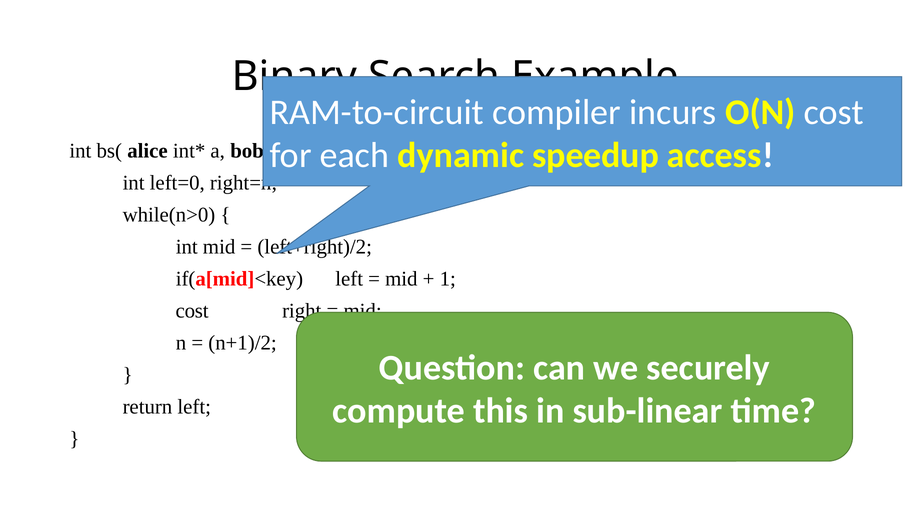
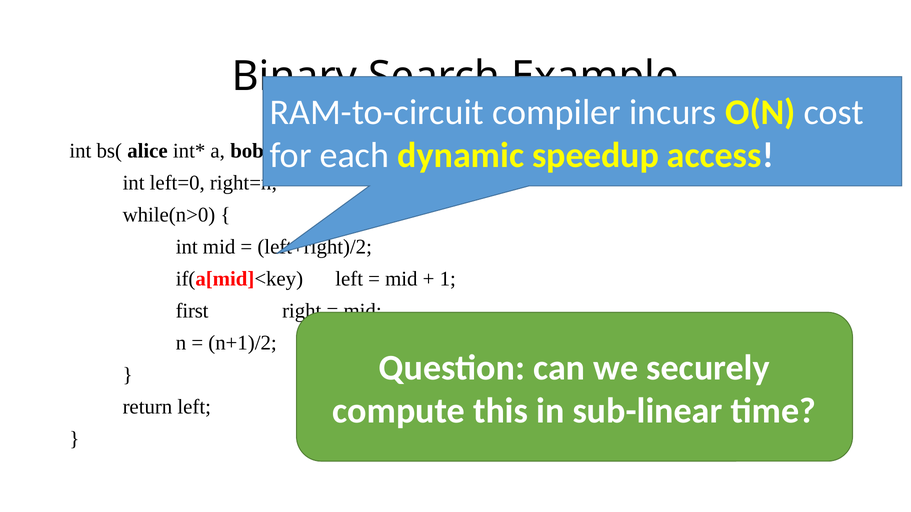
cost: cost -> first (192, 311)
